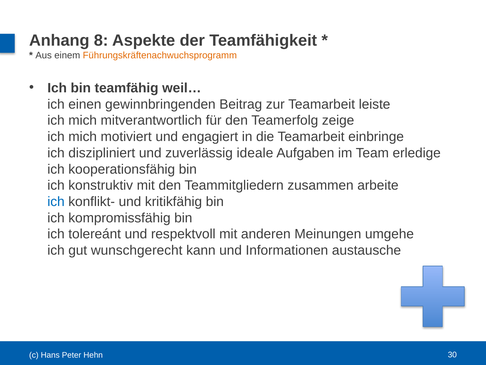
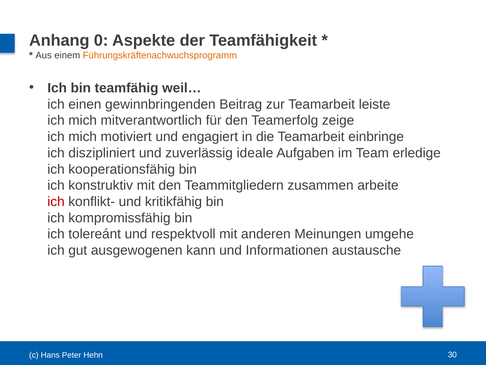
8: 8 -> 0 (101, 40)
ich colour: blue -> red (56, 201)
wunschgerecht: wunschgerecht -> ausgewogenen (137, 250)
